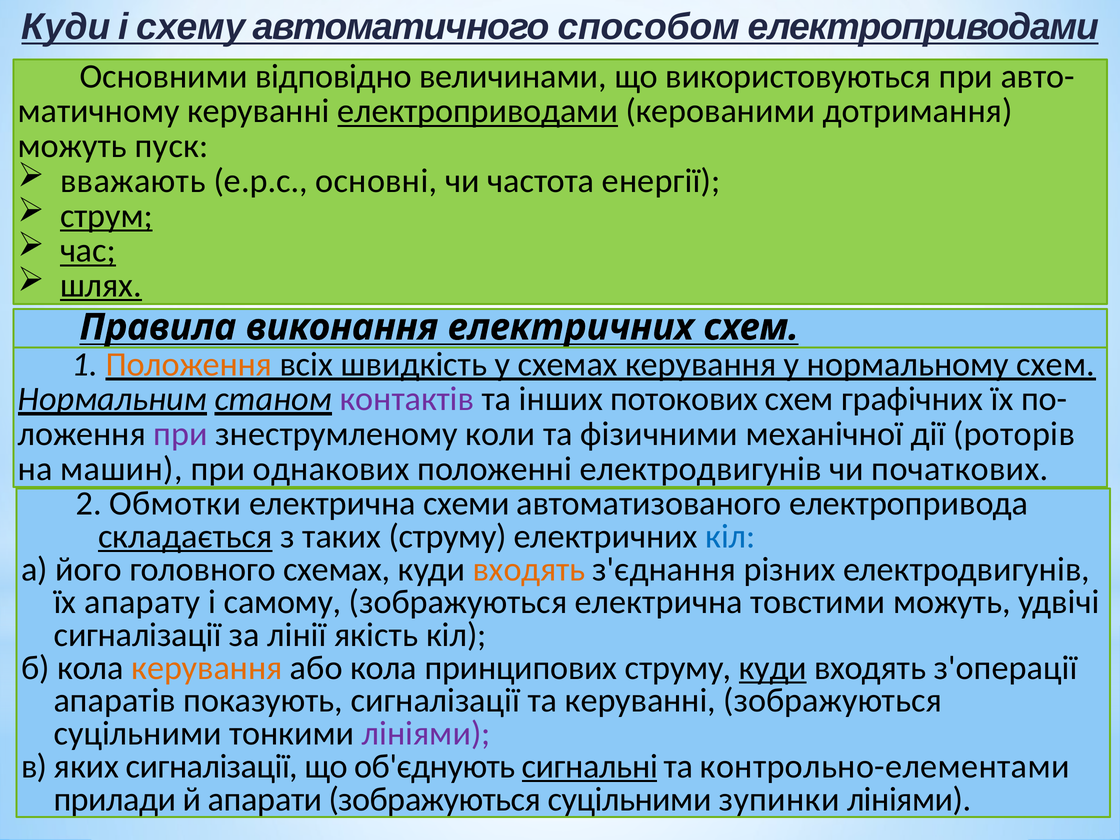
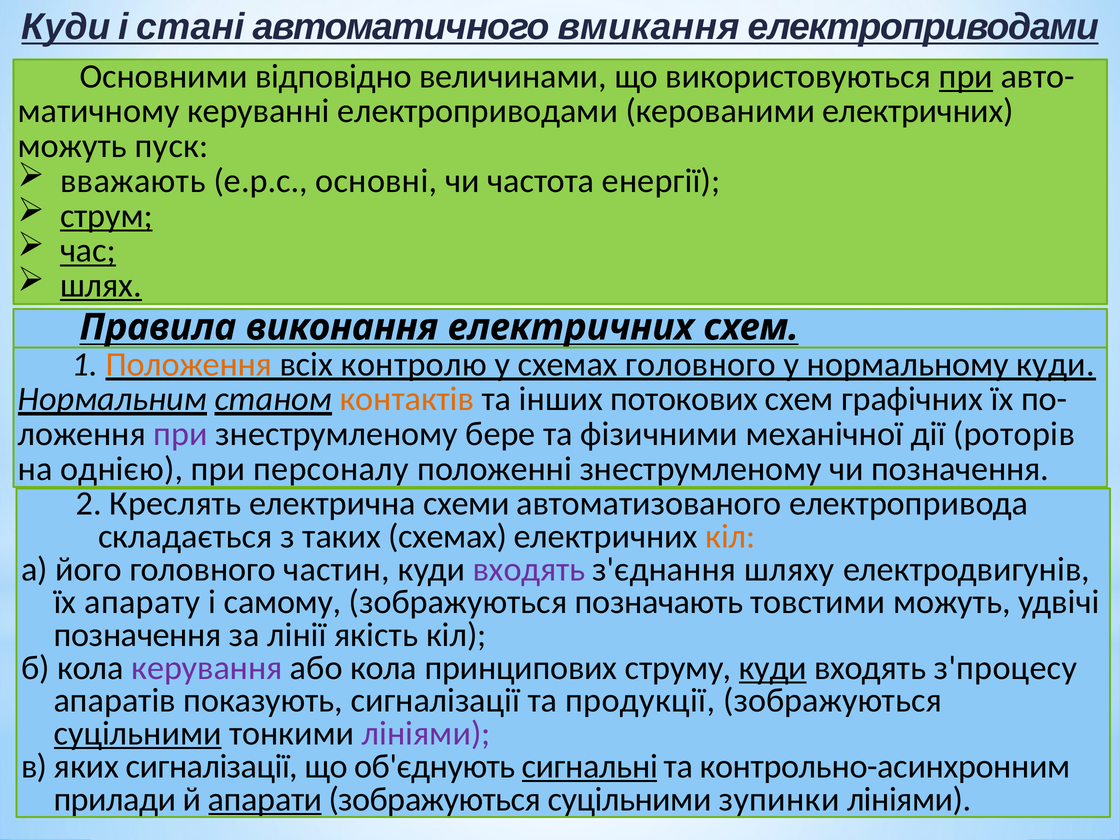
схему: схему -> стані (191, 27)
способом: способом -> вмикання (649, 27)
при underline: none -> present (966, 76)
електроприводами underline: present -> none (478, 111)
керованими дотримання: дотримання -> електричних (918, 111)
швидкість: швидкість -> контролю (414, 364)
схемах керування: керування -> головного (701, 364)
нормальному схем: схем -> куди (1056, 364)
контактів colour: purple -> orange (407, 399)
коли: коли -> бере (500, 434)
машин: машин -> однією (122, 469)
однакових: однакових -> персоналу (331, 469)
положенні електродвигунів: електродвигунів -> знеструмленому (701, 469)
чи початкових: початкових -> позначення (960, 469)
Обмотки: Обмотки -> Креслять (175, 504)
складається underline: present -> none (185, 536)
таких струму: струму -> схемах (448, 536)
кіл colour: blue -> orange (730, 536)
головного схемах: схемах -> частин (337, 569)
входять colour: orange -> purple (529, 569)
різних: різних -> шляху (789, 569)
зображуються електрична: електрична -> позначають (659, 602)
сигналізації: сигналізації -> позначення (138, 635)
керування colour: orange -> purple (207, 668)
з'операції: з'операції -> з'процесу (1005, 668)
та керуванні: керуванні -> продукції (640, 701)
суцільними underline: none -> present (138, 734)
контрольно-елементами: контрольно-елементами -> контрольно-асинхронним (885, 766)
апарати underline: none -> present (265, 799)
